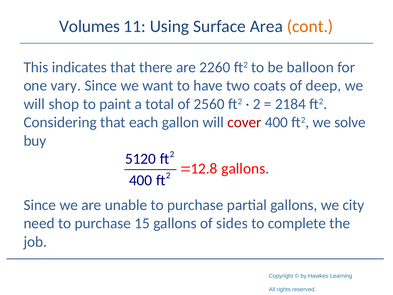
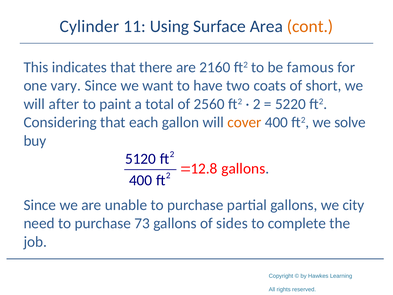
Volumes: Volumes -> Cylinder (89, 26)
2260: 2260 -> 2160 (215, 67)
balloon: balloon -> famous (310, 67)
deep: deep -> short (324, 86)
shop: shop -> after (64, 104)
2184: 2184 -> 5220 (290, 104)
cover colour: red -> orange (244, 122)
15: 15 -> 73 (142, 223)
